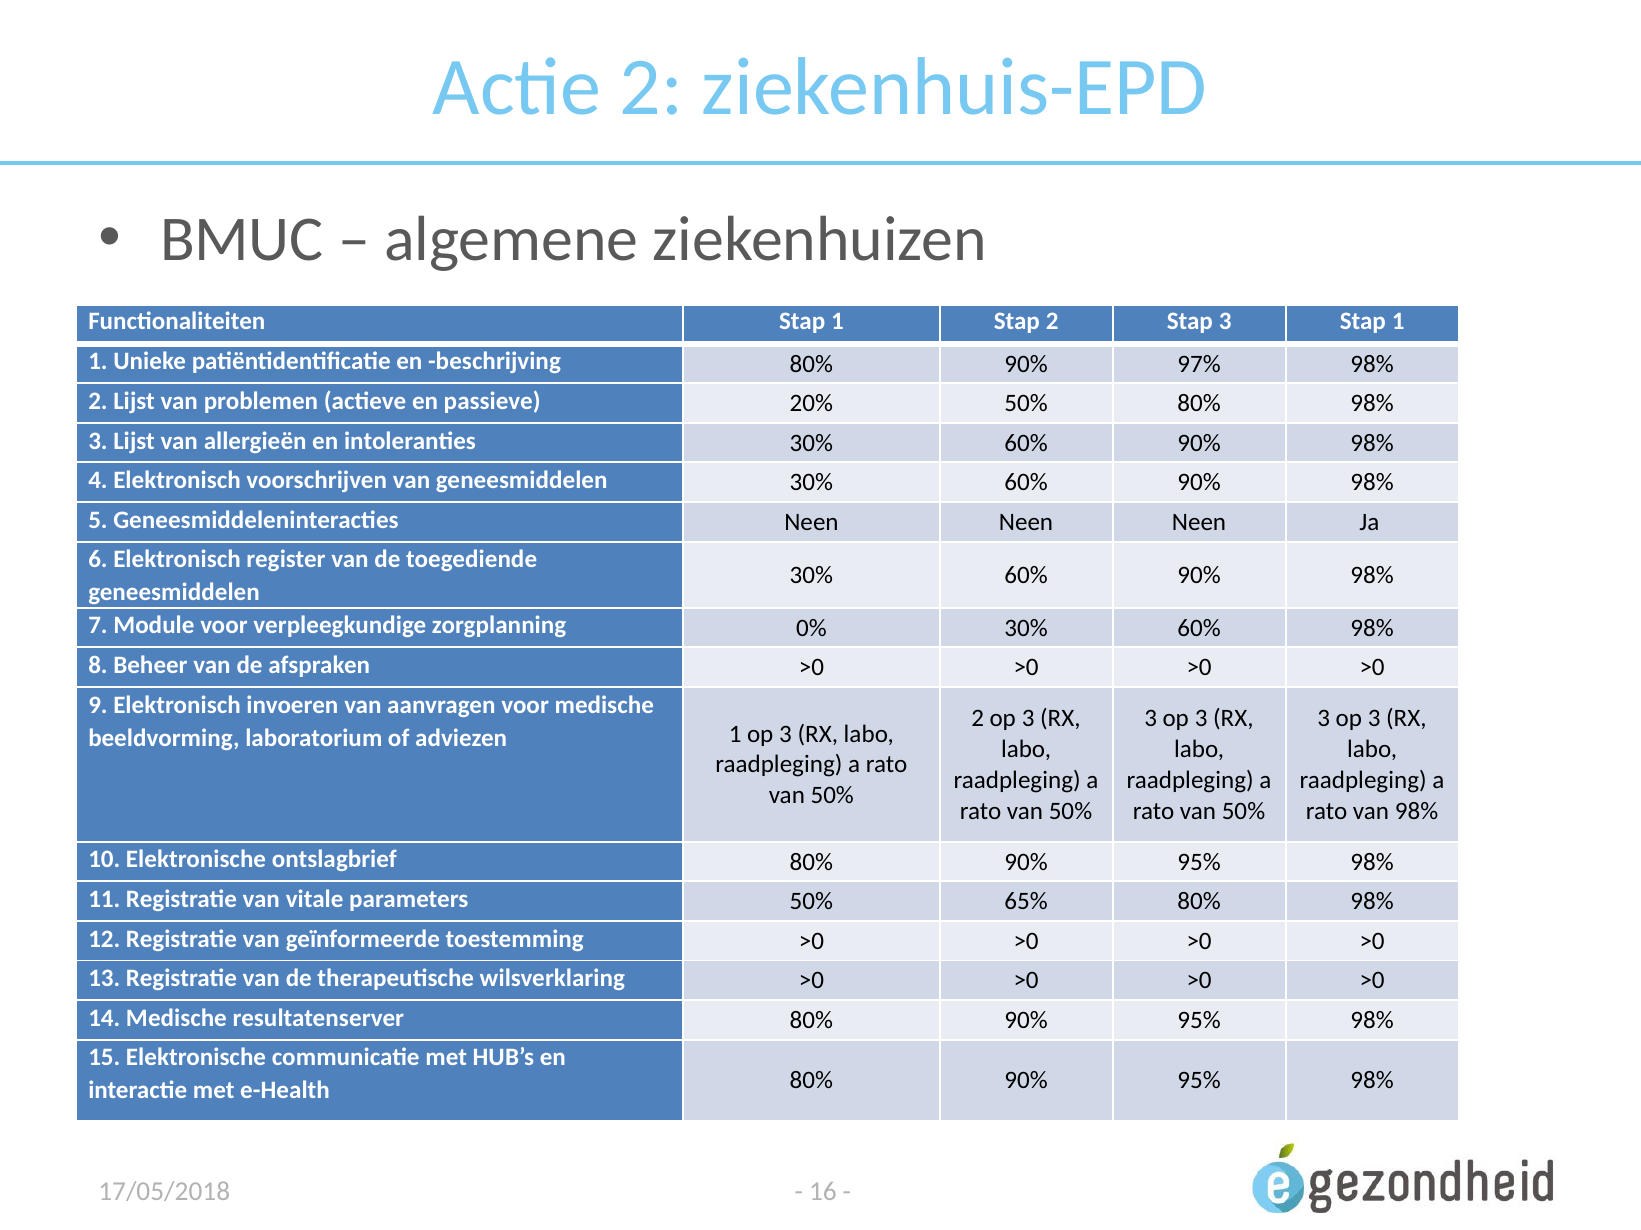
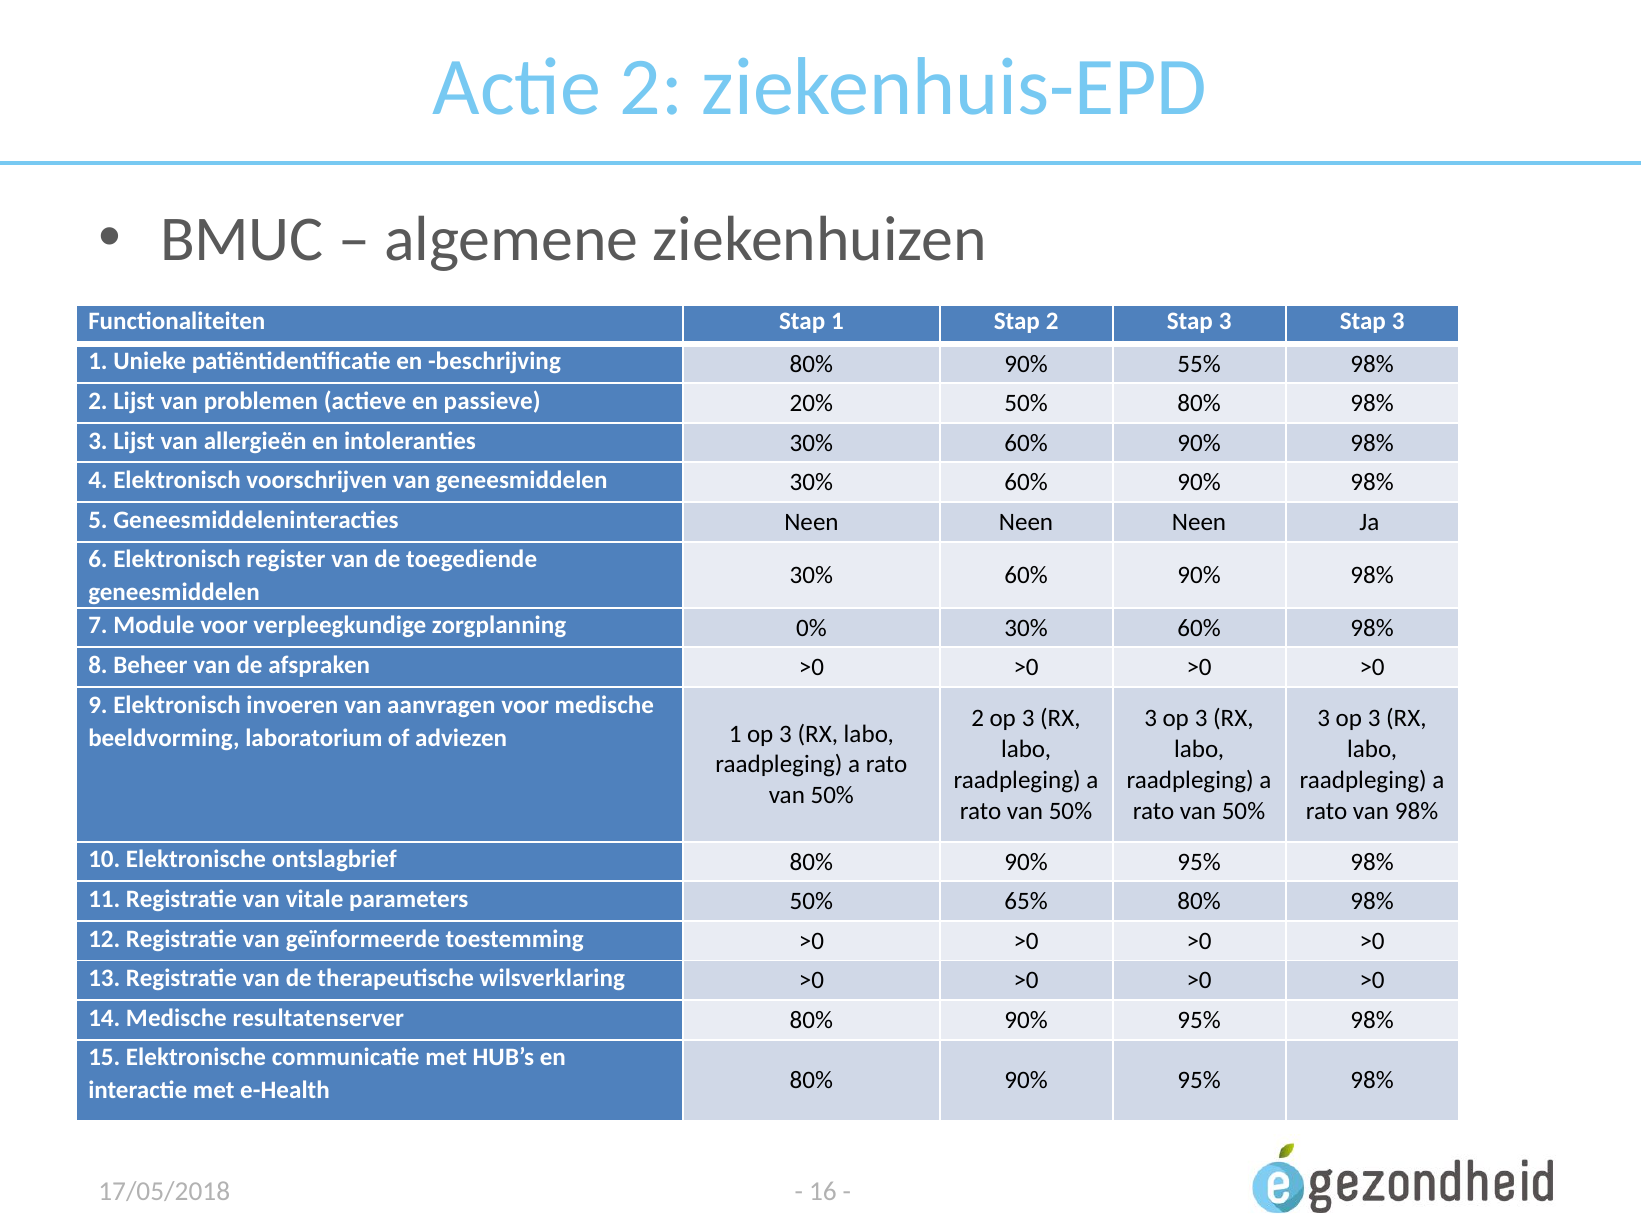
3 Stap 1: 1 -> 3 (1398, 321)
97%: 97% -> 55% (1199, 364)
